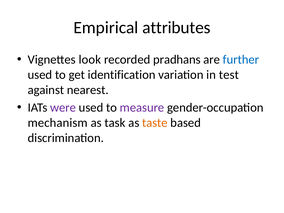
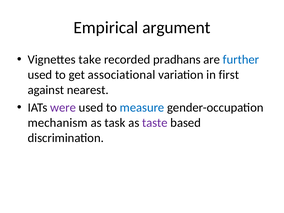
attributes: attributes -> argument (176, 27)
look: look -> take (90, 60)
identification: identification -> associational (122, 75)
test: test -> first (229, 75)
measure colour: purple -> blue (142, 108)
taste colour: orange -> purple (155, 123)
